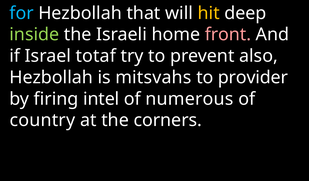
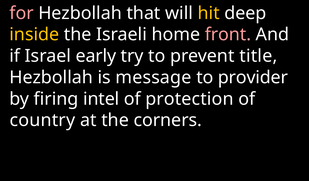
for colour: light blue -> pink (22, 13)
inside colour: light green -> yellow (34, 35)
totaf: totaf -> early (96, 56)
also: also -> title (258, 56)
mitsvahs: mitsvahs -> message (153, 77)
numerous: numerous -> protection (190, 99)
